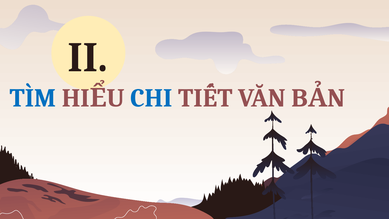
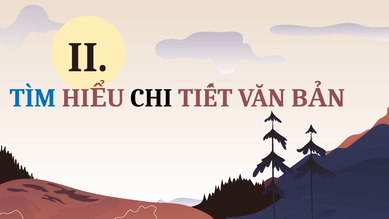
CHI colour: blue -> black (151, 98)
